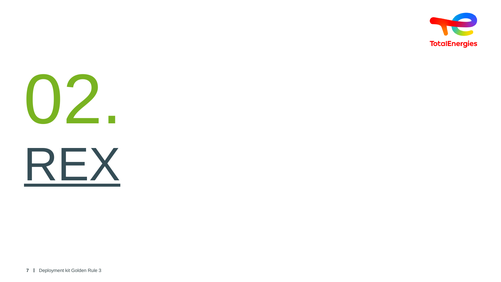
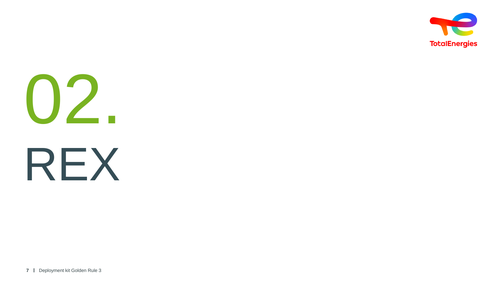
REX underline: present -> none (72, 165)
